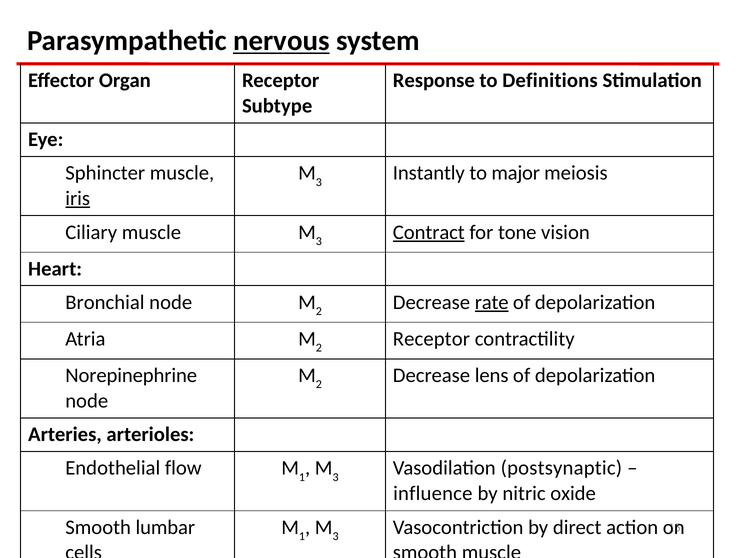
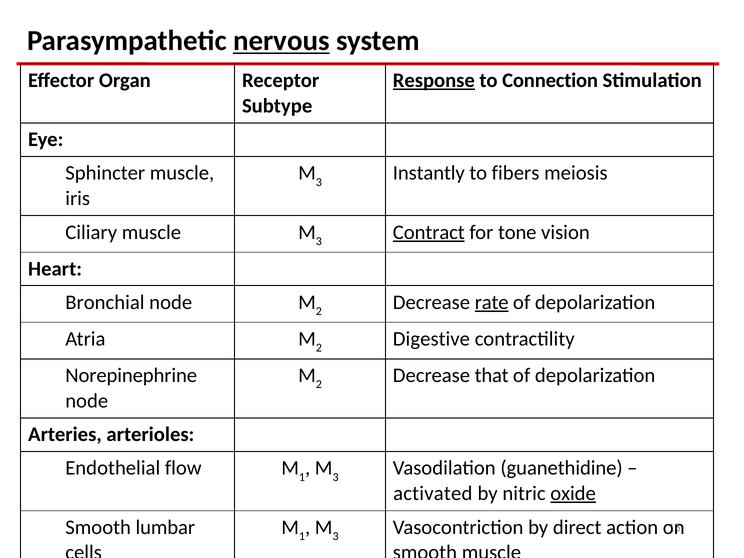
Response underline: none -> present (434, 80)
Definitions: Definitions -> Connection (550, 80)
major: major -> fibers (516, 173)
iris underline: present -> none (78, 198)
Receptor: Receptor -> Digestive (431, 339)
lens: lens -> that (492, 375)
postsynaptic: postsynaptic -> guanethidine (562, 468)
influence: influence -> activated (433, 493)
oxide underline: none -> present (573, 493)
